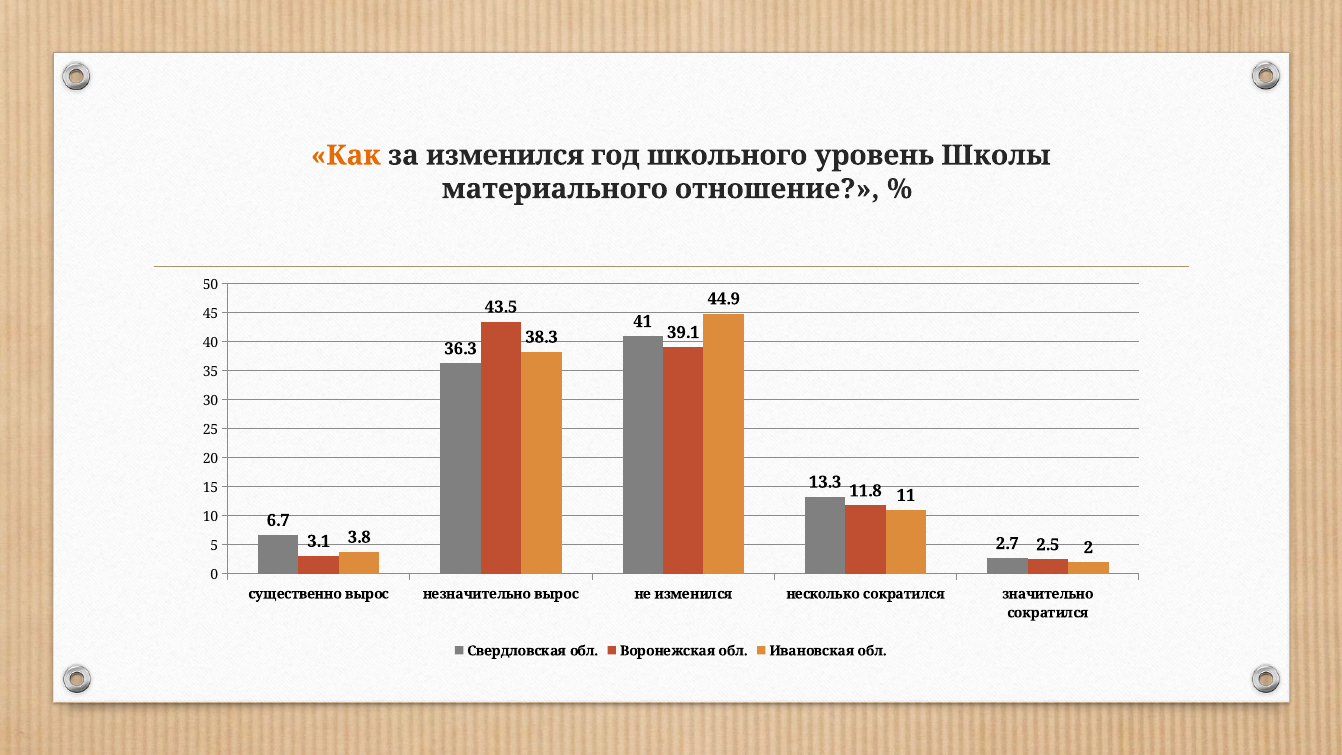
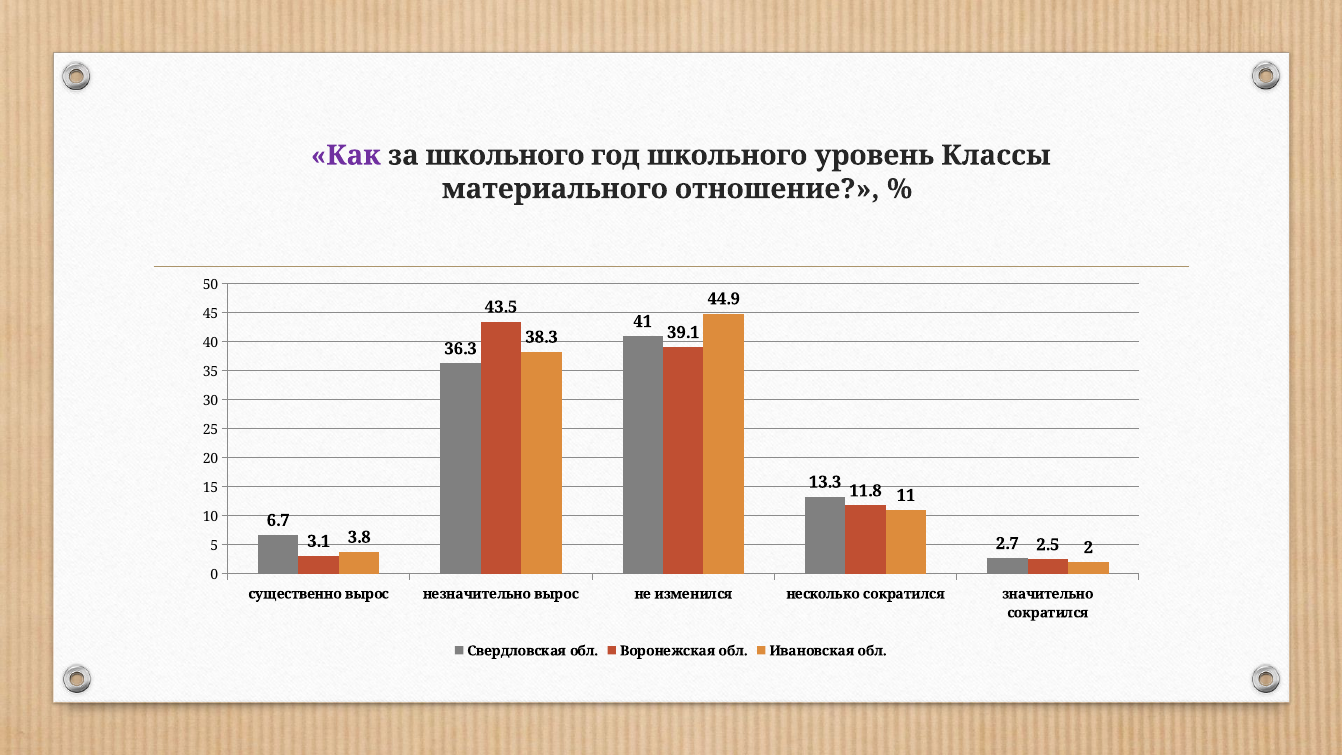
Как colour: orange -> purple (346, 155)
за изменился: изменился -> школьного (505, 155)
Школы: Школы -> Классы (996, 155)
